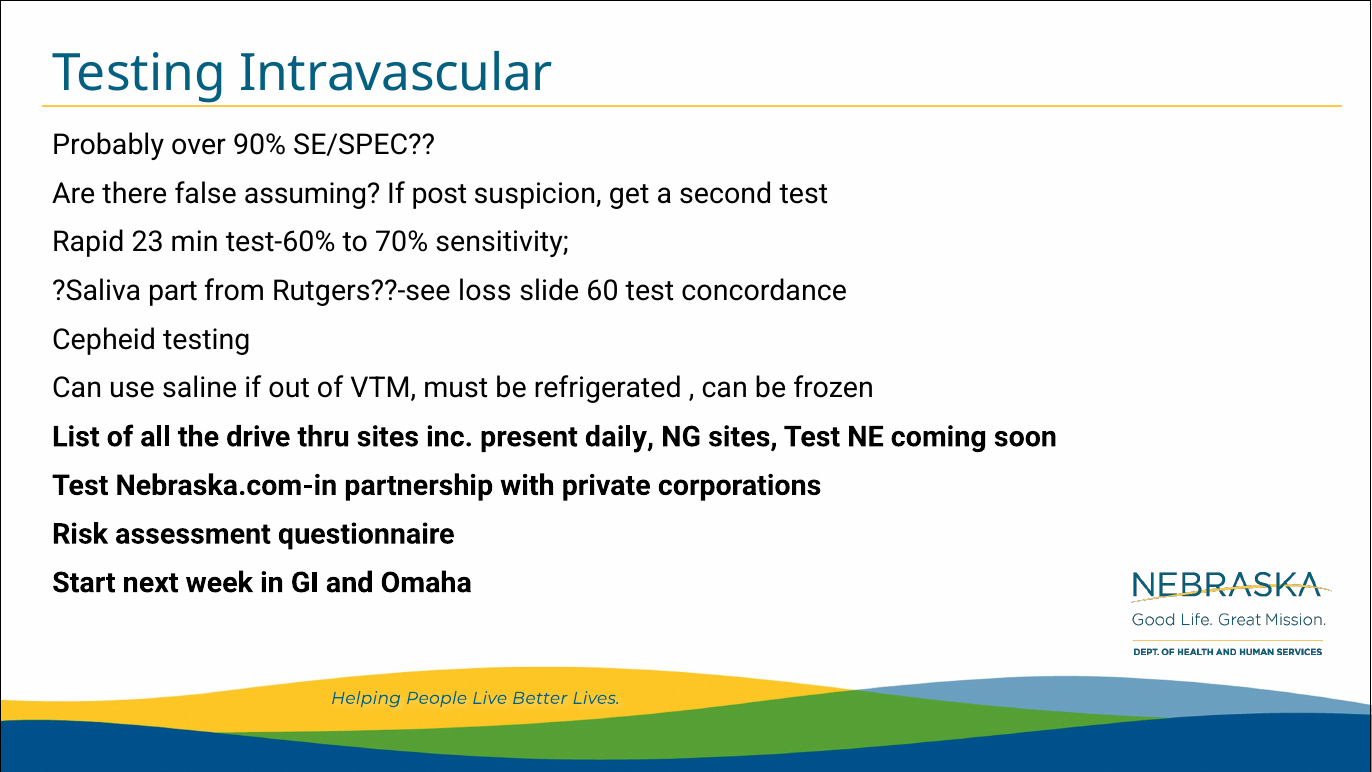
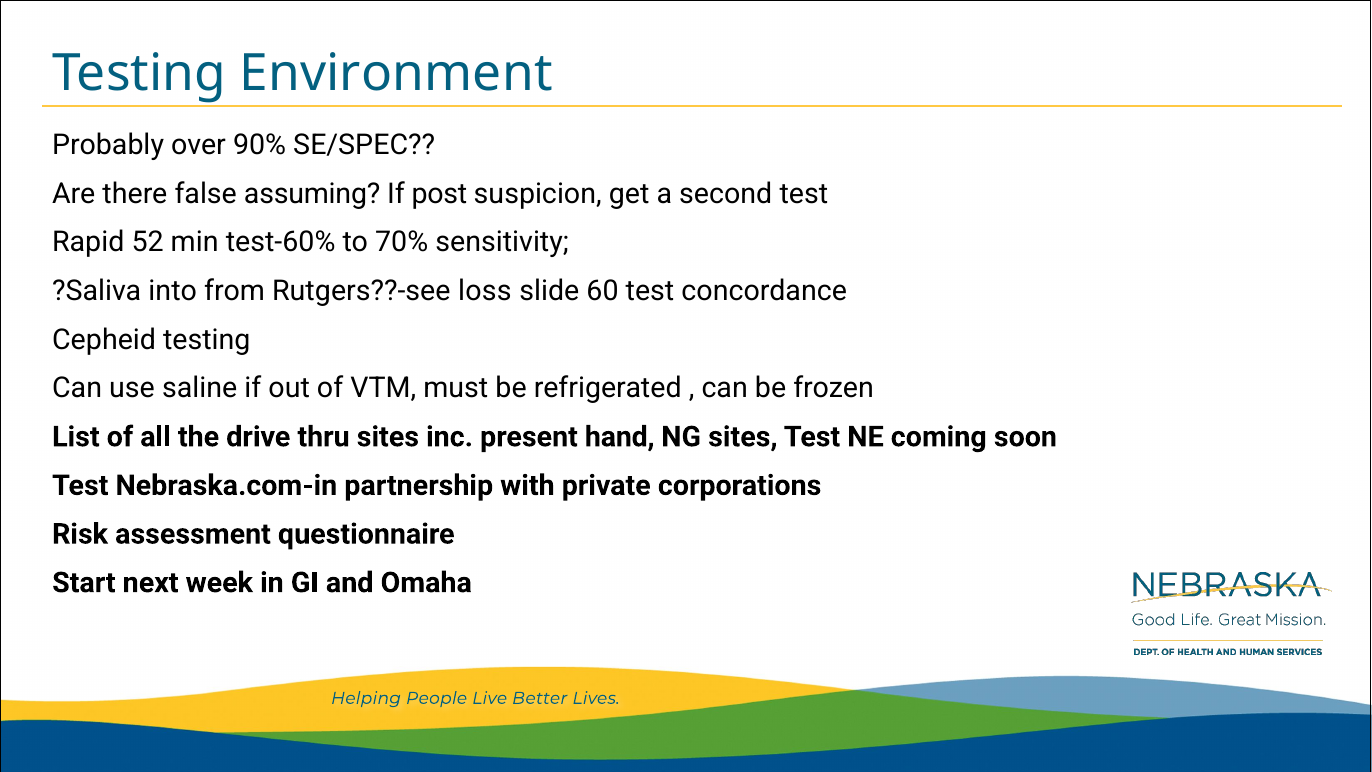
Intravascular: Intravascular -> Environment (396, 74)
23: 23 -> 52 (148, 242)
part: part -> into (173, 291)
daily: daily -> hand (620, 437)
